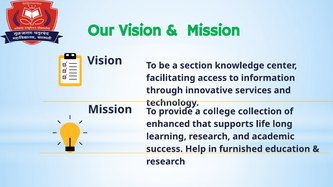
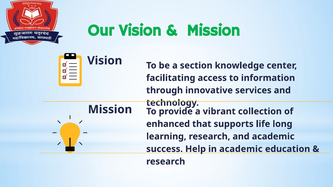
college: college -> vibrant (219, 112)
in furnished: furnished -> academic (241, 149)
